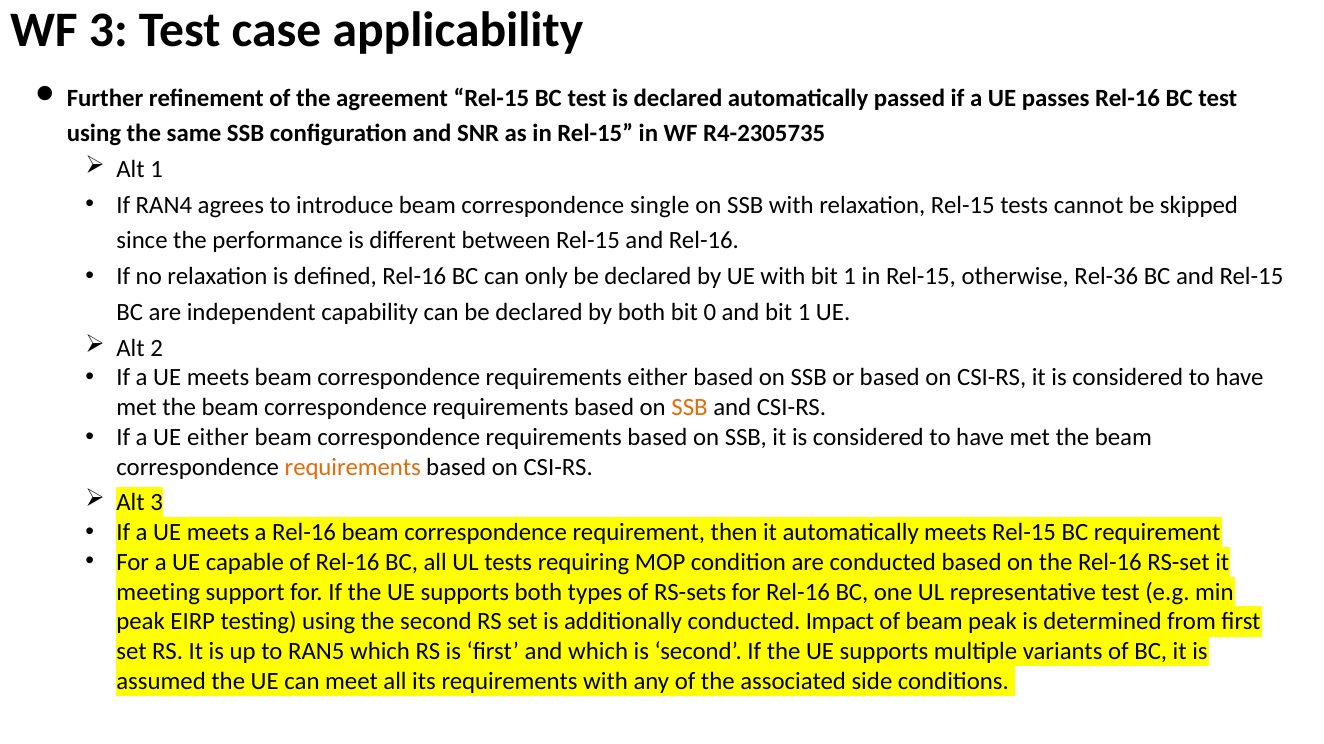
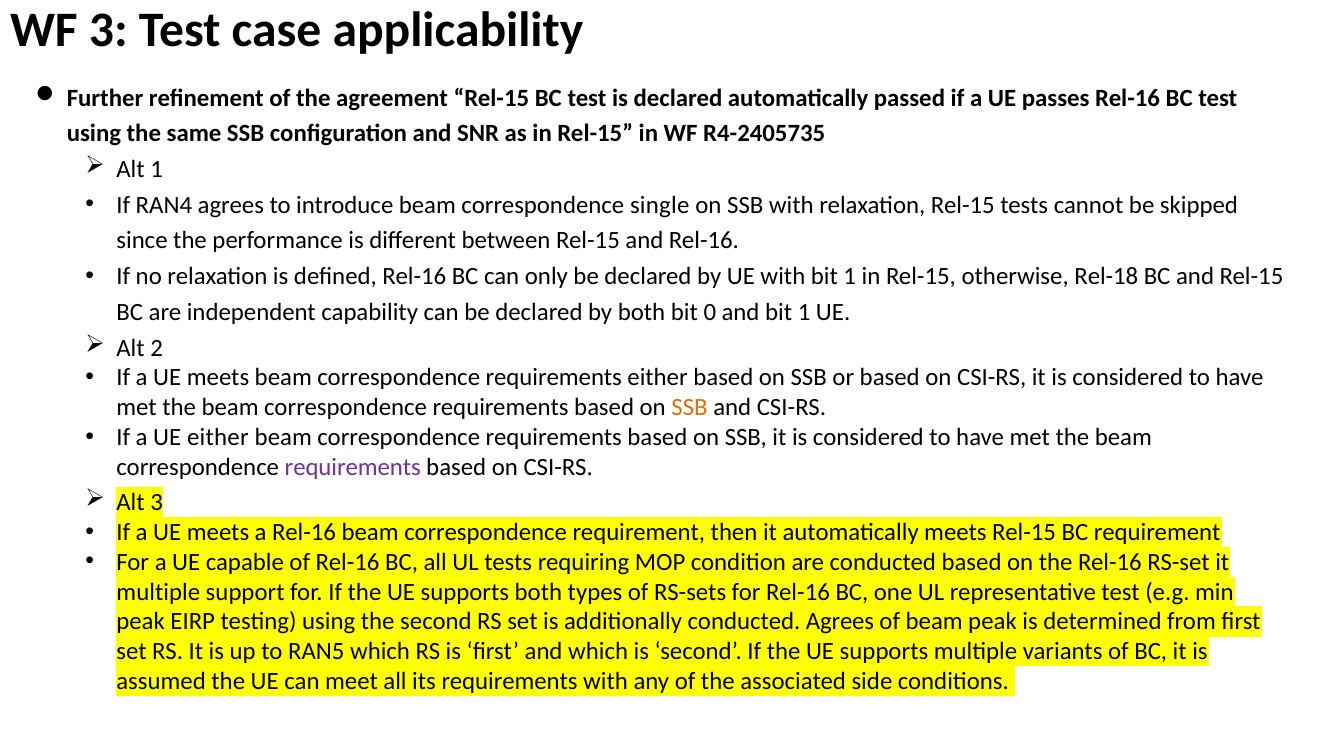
R4-2305735: R4-2305735 -> R4-2405735 (764, 134)
Rel-36: Rel-36 -> Rel-18 (1106, 277)
requirements colour: orange -> purple (353, 467)
meeting: meeting -> multiple (158, 592)
conducted Impact: Impact -> Agrees (840, 622)
